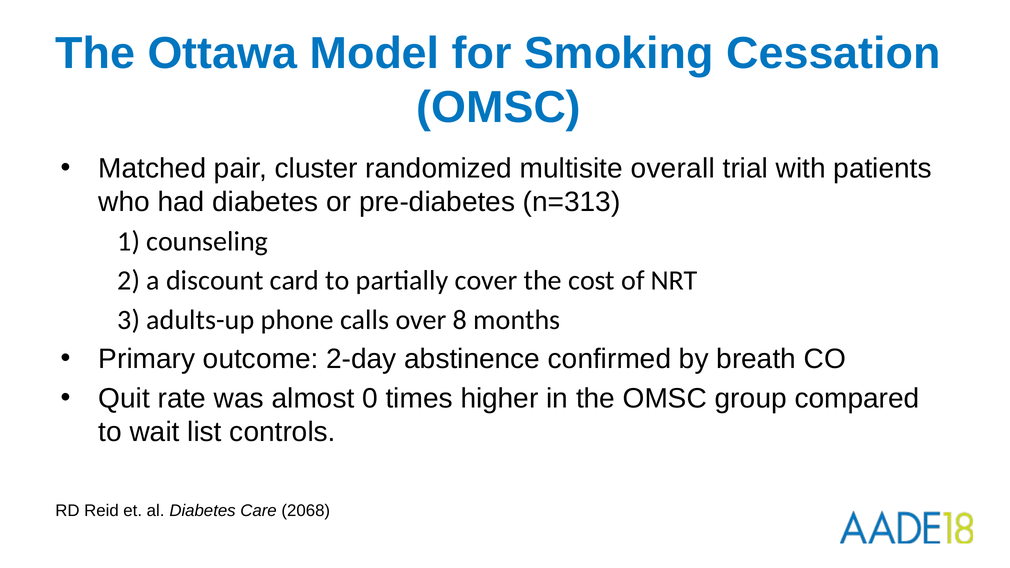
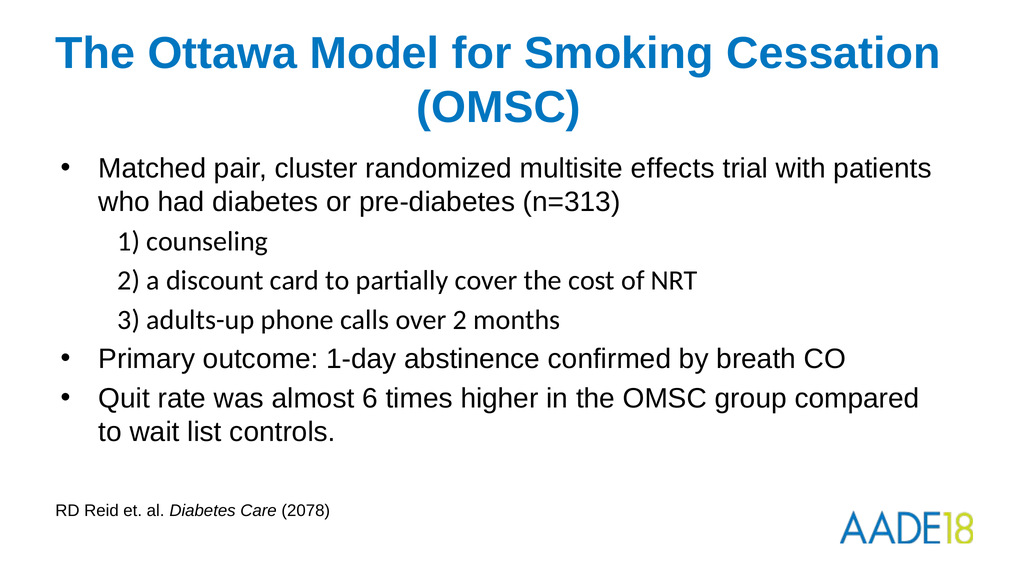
overall: overall -> effects (673, 169)
over 8: 8 -> 2 (460, 320)
2-day: 2-day -> 1-day (361, 360)
0: 0 -> 6 (370, 399)
2068: 2068 -> 2078 (306, 511)
